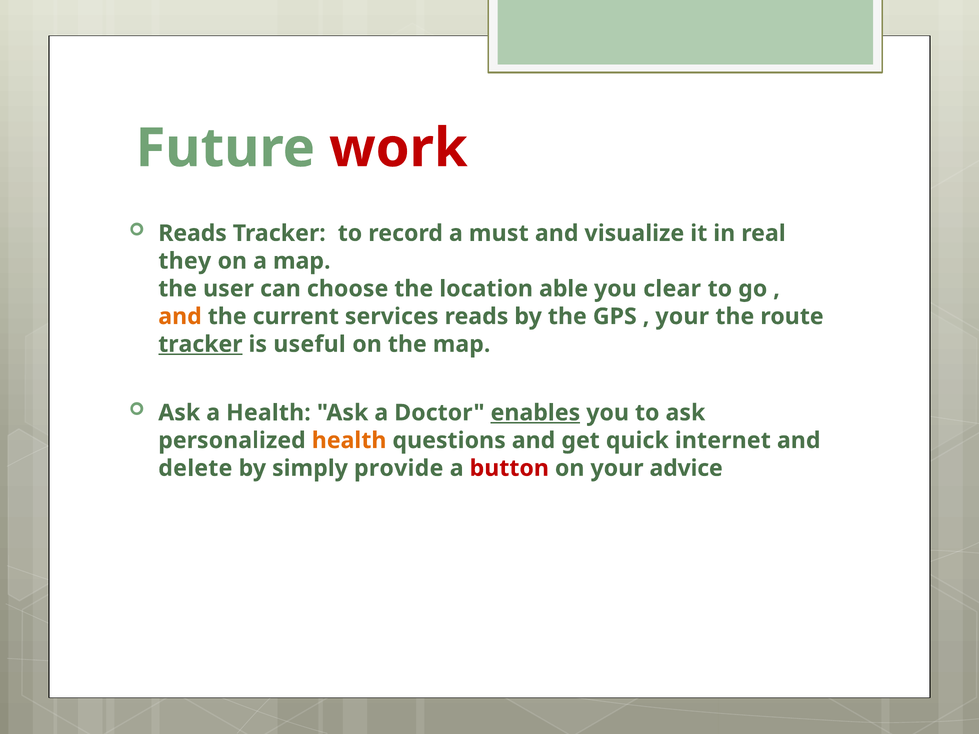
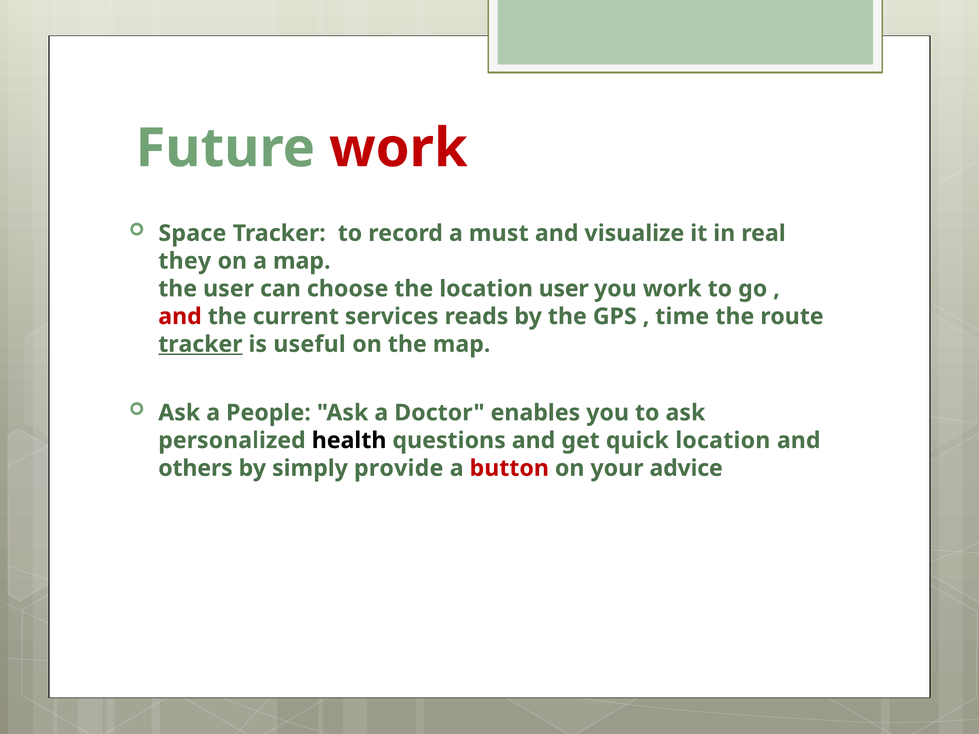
Reads: Reads -> Space (192, 233)
location able: able -> user (564, 289)
you clear: clear -> work (672, 289)
and colour: orange -> red (180, 317)
your: your -> time (682, 317)
a Health: Health -> People (268, 413)
enables underline: present -> none (535, 413)
health colour: orange -> black (349, 441)
quick internet: internet -> location (723, 441)
delete: delete -> others (195, 468)
